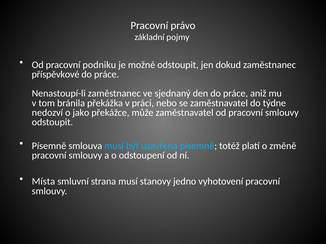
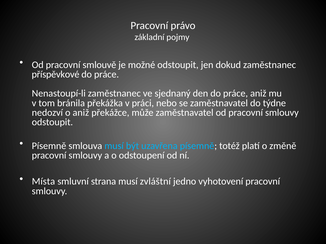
podniku: podniku -> smlouvě (99, 65)
o jako: jako -> aniž (81, 113)
stanovy: stanovy -> zvláštní (155, 182)
